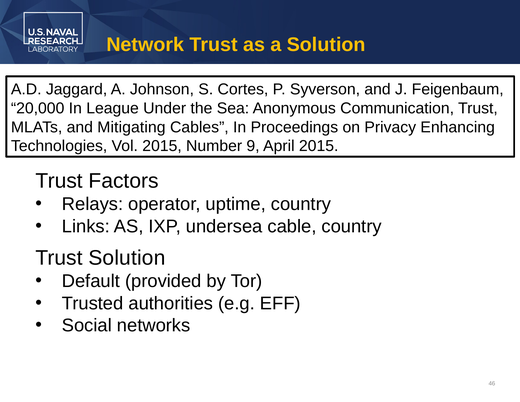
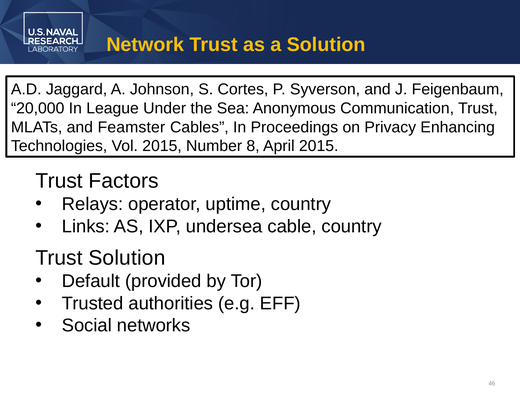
Mitigating: Mitigating -> Feamster (131, 127)
9: 9 -> 8 (253, 146)
